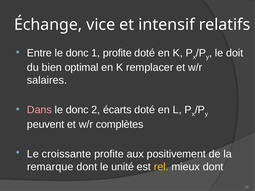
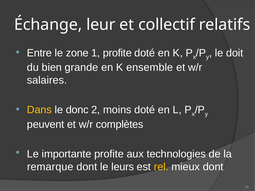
vice: vice -> leur (101, 25)
intensif: intensif -> collectif (167, 25)
donc: donc -> zone (77, 53)
optimal: optimal -> grande (82, 68)
remplacer: remplacer -> ensemble (150, 68)
Dans colour: pink -> yellow (39, 110)
écarts: écarts -> moins (117, 110)
croissante: croissante -> importante (67, 154)
positivement: positivement -> technologies (176, 154)
unité: unité -> leurs (123, 167)
